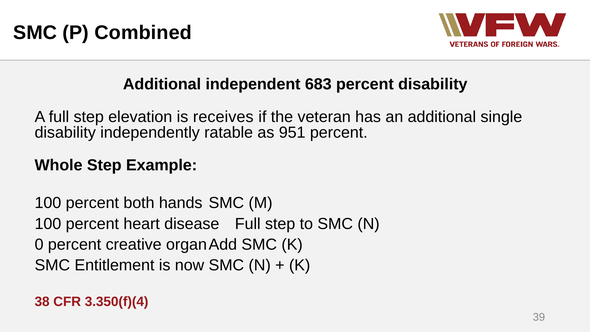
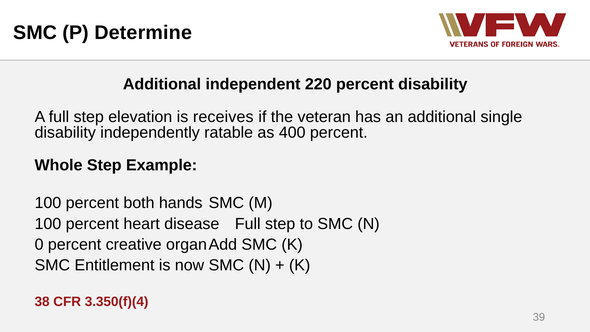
Combined: Combined -> Determine (143, 33)
683: 683 -> 220 (318, 84)
951: 951 -> 400 (292, 132)
